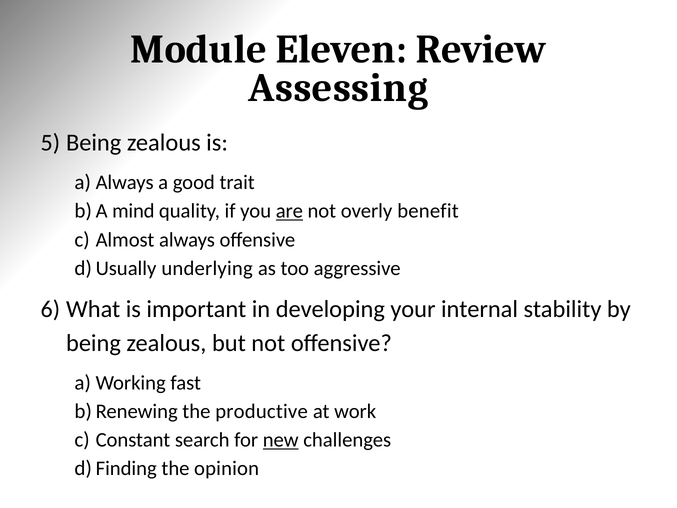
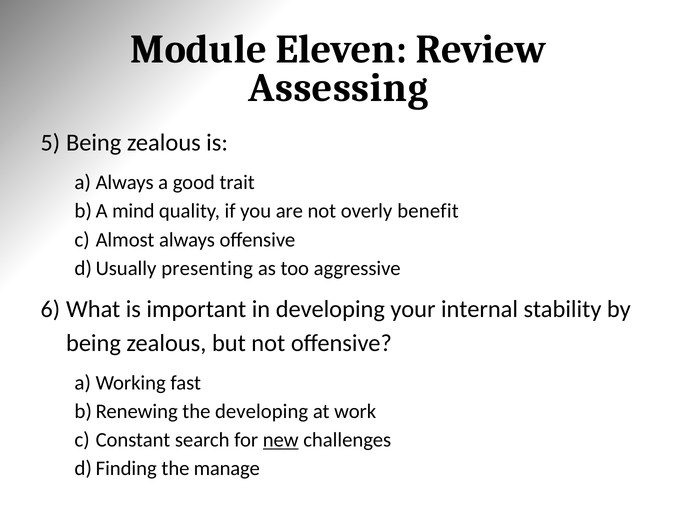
are underline: present -> none (289, 211)
underlying: underlying -> presenting (207, 268)
the productive: productive -> developing (262, 411)
opinion: opinion -> manage (227, 468)
